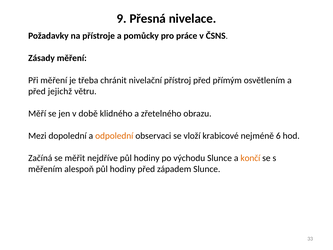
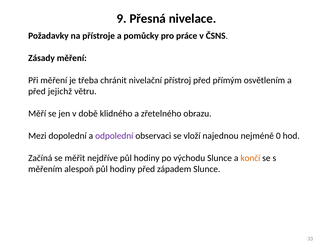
odpolední colour: orange -> purple (114, 136)
krabicové: krabicové -> najednou (221, 136)
6: 6 -> 0 (278, 136)
